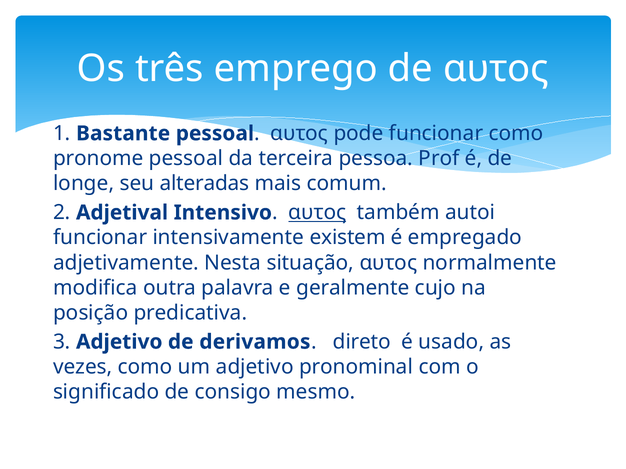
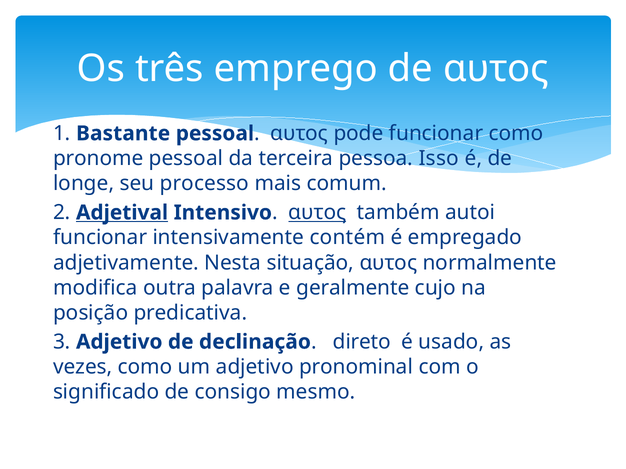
Prof: Prof -> Isso (439, 159)
alteradas: alteradas -> processo (204, 184)
Adjetival underline: none -> present (122, 213)
existem: existem -> contém (347, 238)
derivamos: derivamos -> declinação (255, 342)
